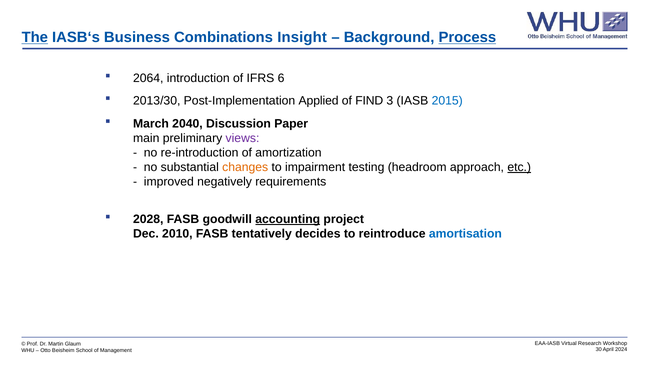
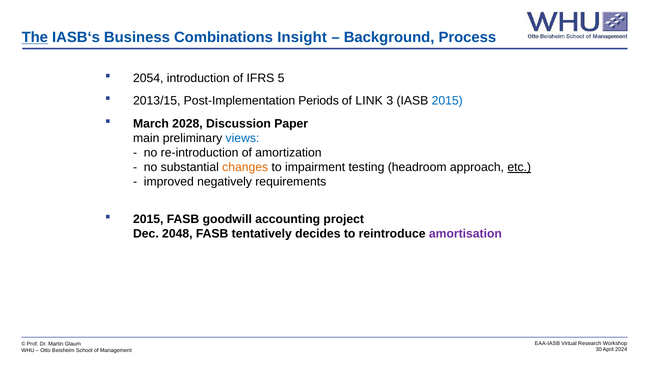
Process underline: present -> none (467, 37)
2064: 2064 -> 2054 (148, 78)
6: 6 -> 5 (281, 78)
2013/30: 2013/30 -> 2013/15 (157, 101)
Applied: Applied -> Periods (319, 101)
FIND: FIND -> LINK (369, 101)
2040: 2040 -> 2028 (187, 124)
views colour: purple -> blue (242, 138)
2028: 2028 -> 2015 (148, 219)
accounting underline: present -> none (288, 219)
2010: 2010 -> 2048 (177, 234)
amortisation colour: blue -> purple (465, 234)
